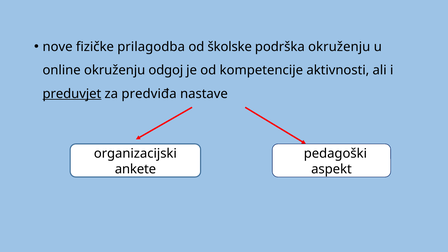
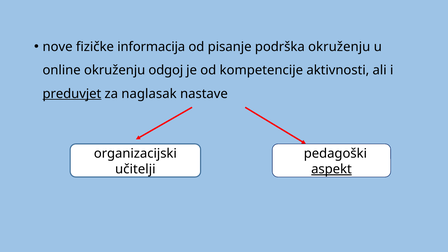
prilagodba: prilagodba -> informacija (151, 47)
školske: školske -> pisanje (230, 47)
predviđa: predviđa -> naglasak (149, 94)
ankete: ankete -> učitelji (135, 169)
aspekt underline: none -> present (331, 169)
